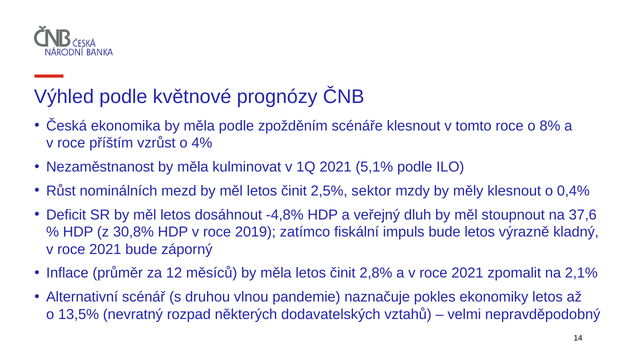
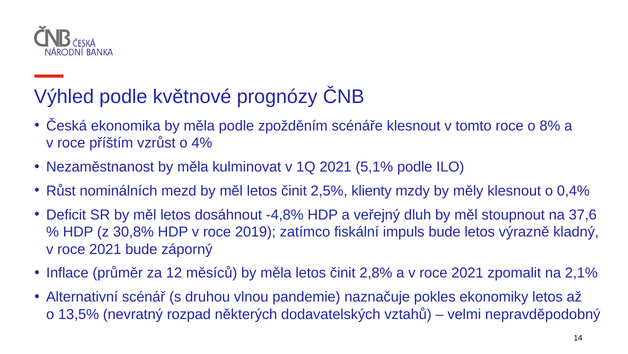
sektor: sektor -> klienty (372, 190)
